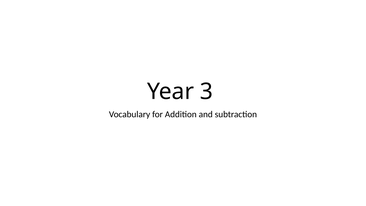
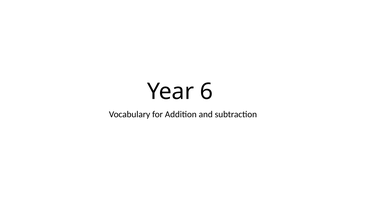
3: 3 -> 6 (206, 91)
